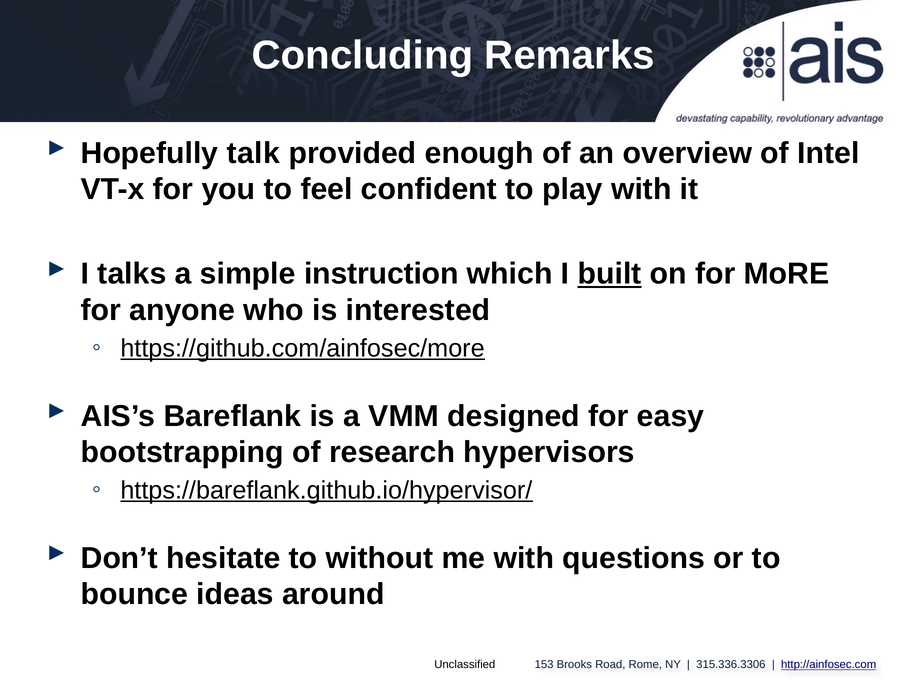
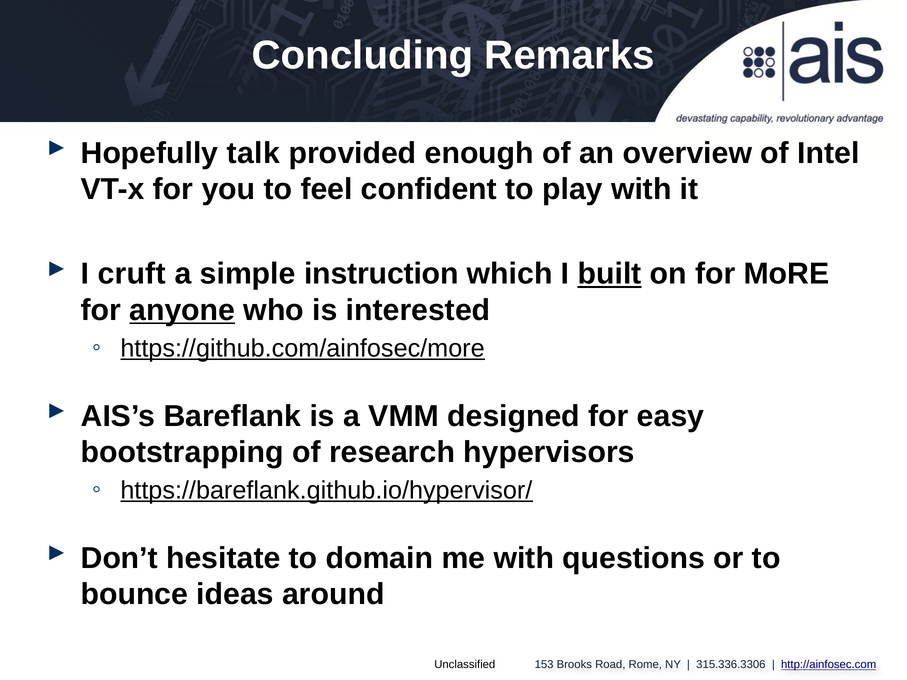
talks: talks -> cruft (132, 274)
anyone underline: none -> present (182, 310)
without: without -> domain (379, 558)
